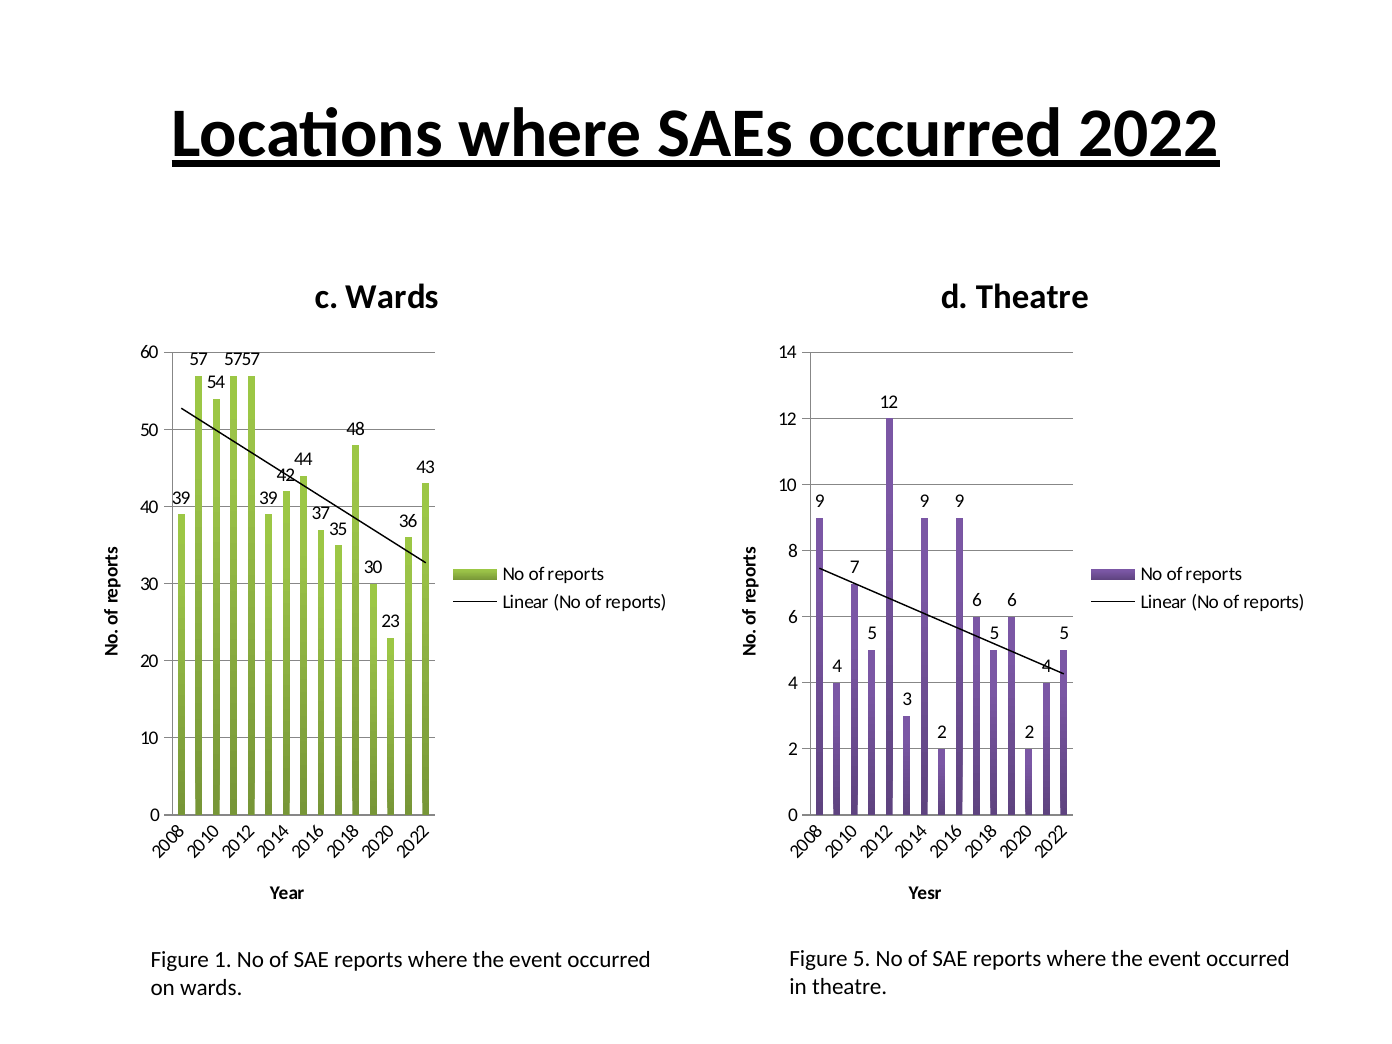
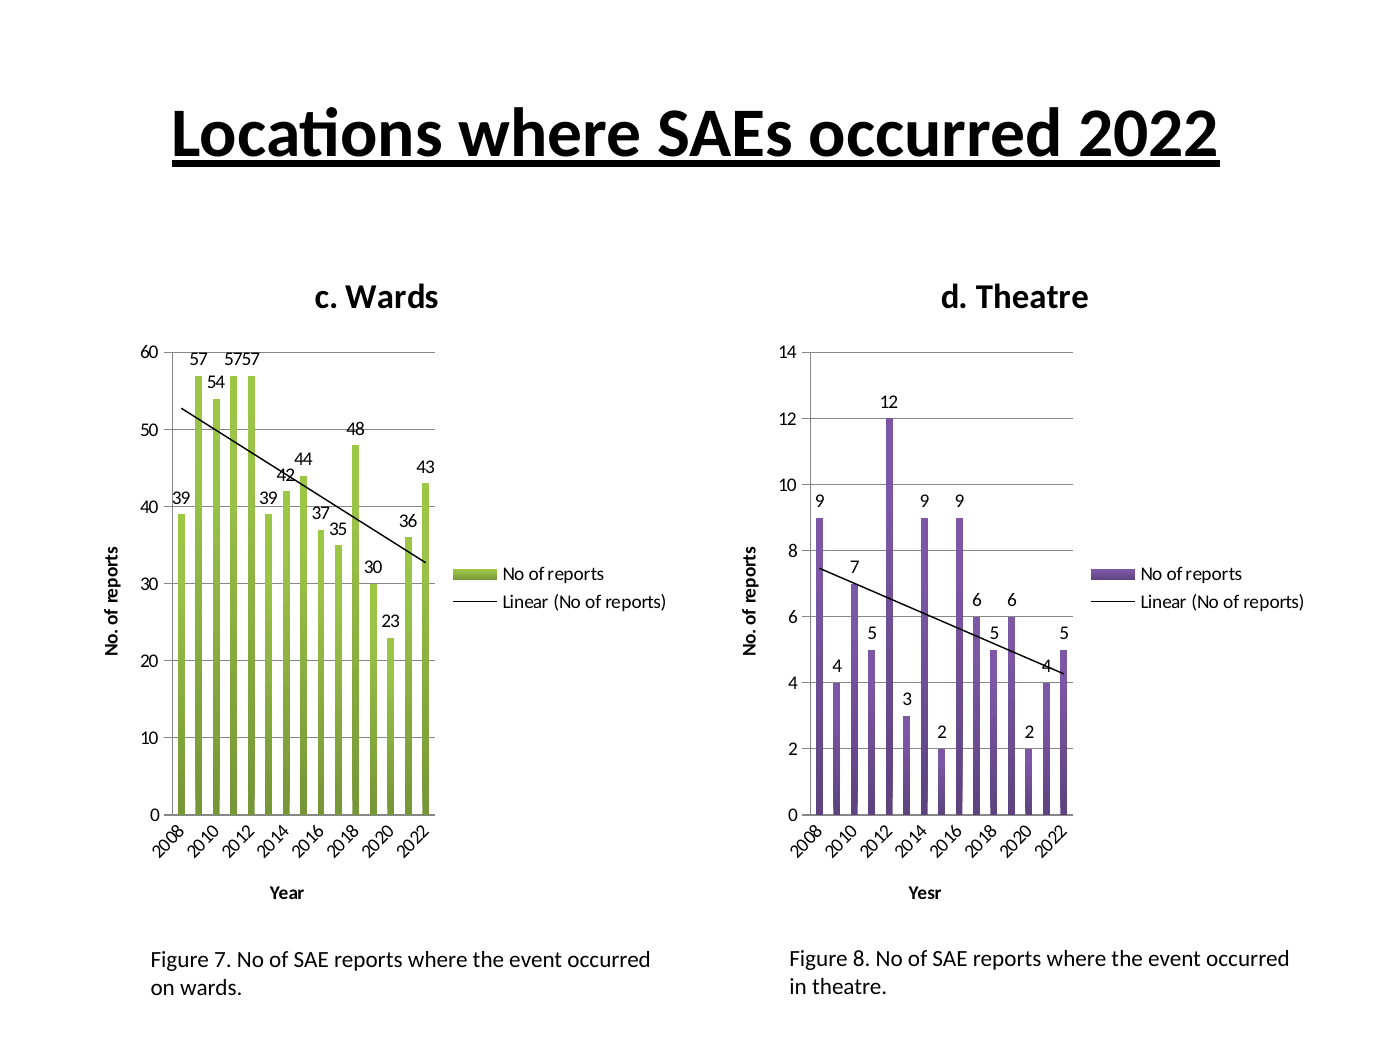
Figure 5: 5 -> 8 (862, 959)
Figure 1: 1 -> 7 (223, 960)
